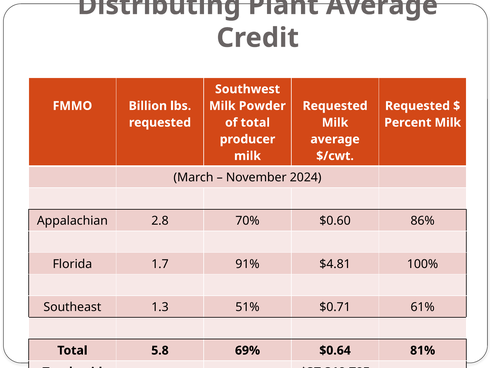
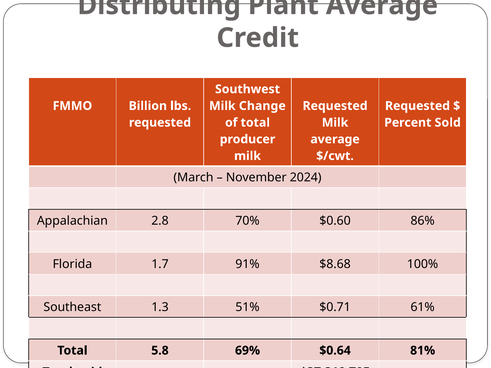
Powder: Powder -> Change (262, 106)
Percent Milk: Milk -> Sold (448, 123)
$4.81: $4.81 -> $8.68 (335, 264)
